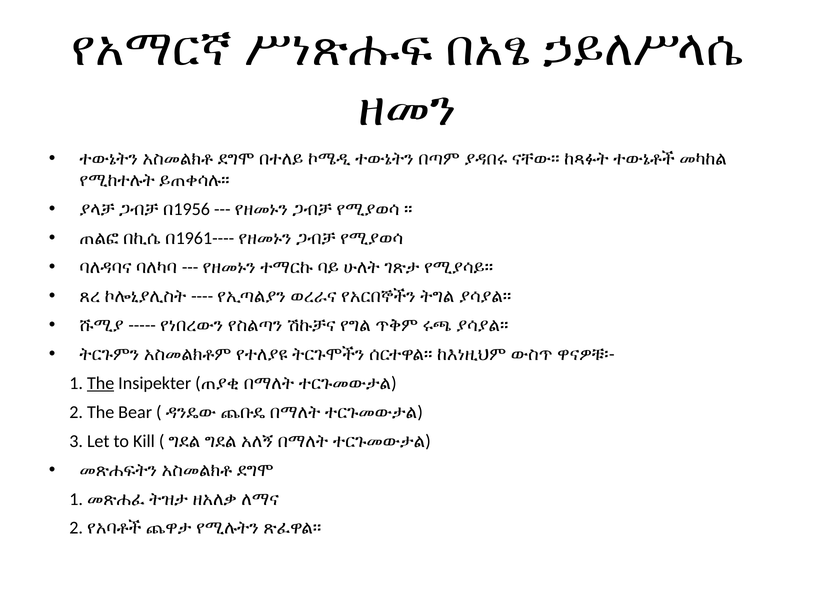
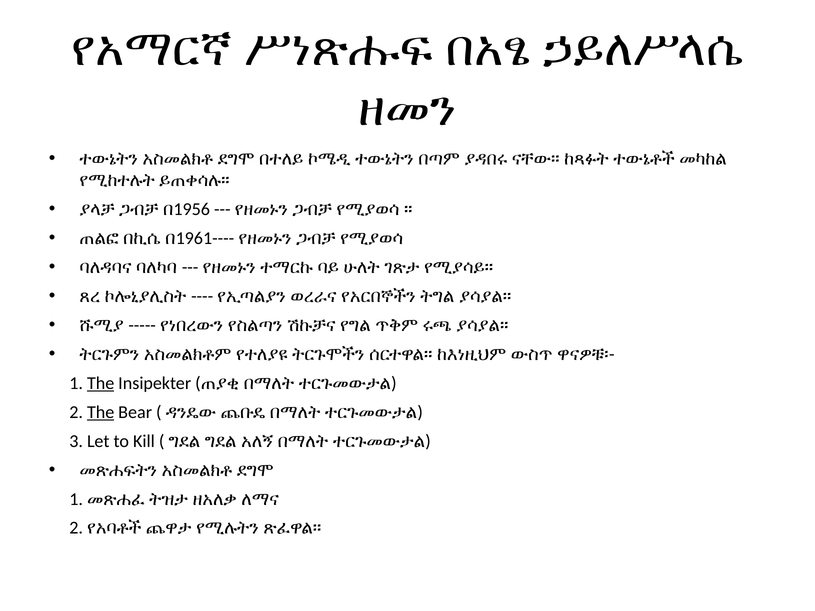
The underline: none -> present (101, 412)
